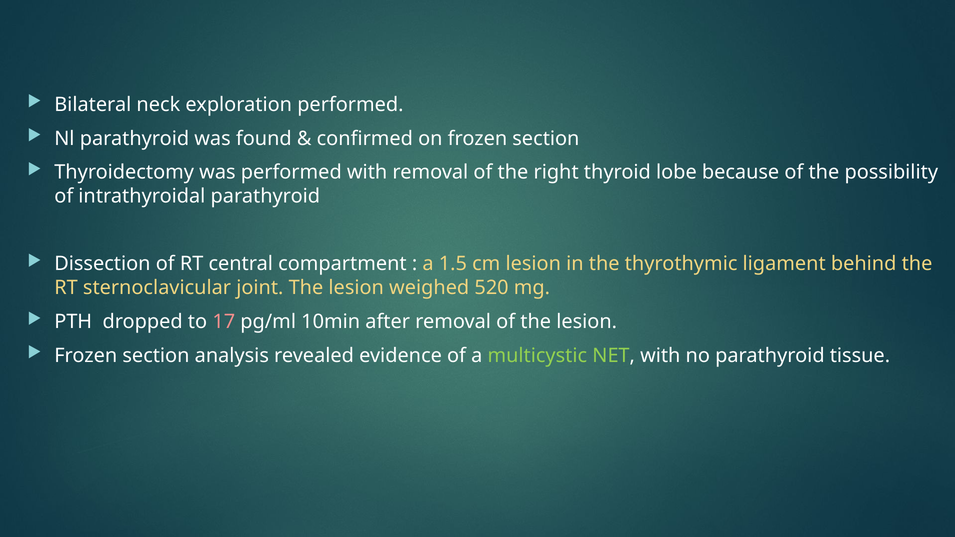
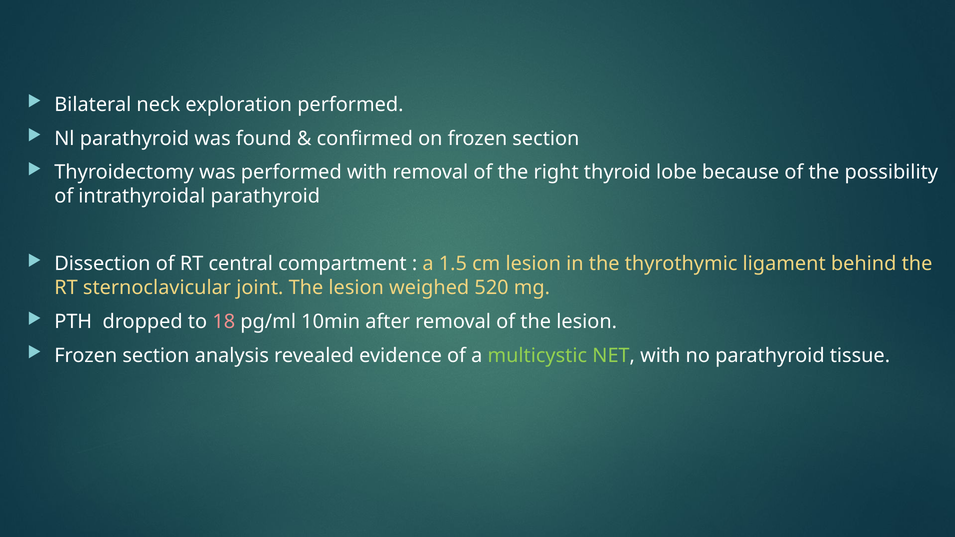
17: 17 -> 18 (224, 322)
